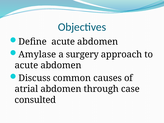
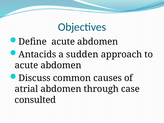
Amylase: Amylase -> Antacids (37, 54)
surgery: surgery -> sudden (82, 54)
